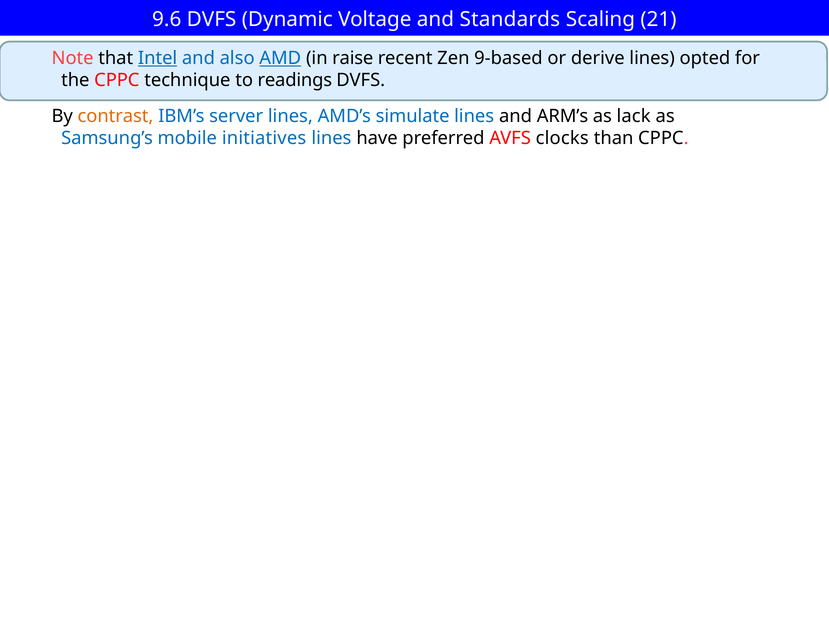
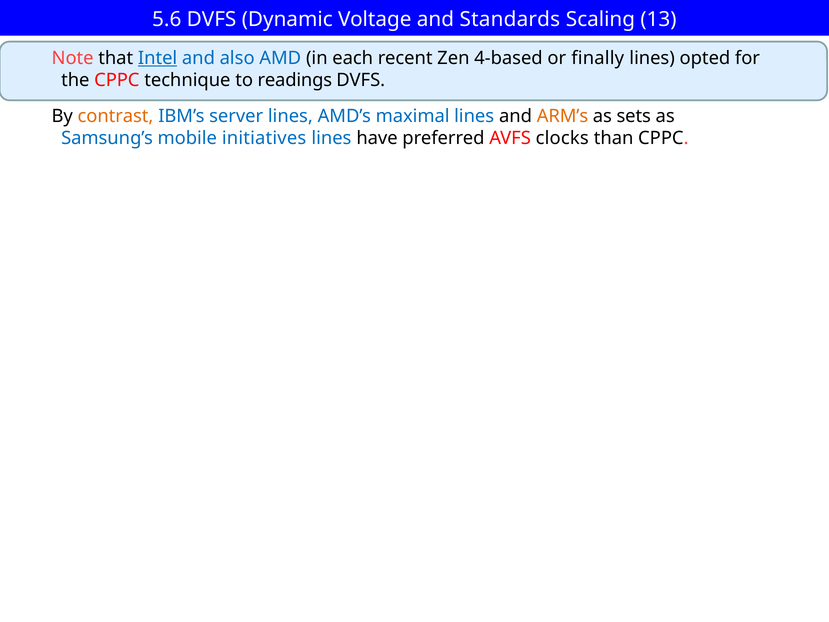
9.6: 9.6 -> 5.6 (167, 19)
21: 21 -> 13 (658, 19)
AMD underline: present -> none (280, 58)
raise: raise -> each (353, 58)
9-based: 9-based -> 4-based (508, 58)
derive: derive -> finally (598, 58)
simulate: simulate -> maximal (413, 116)
ARM’s colour: black -> orange (563, 116)
lack: lack -> sets (634, 116)
